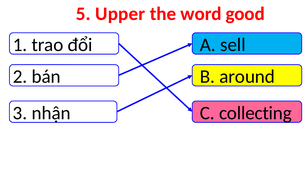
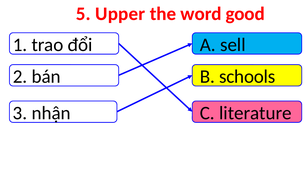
around: around -> schools (247, 76)
collecting: collecting -> literature (255, 113)
